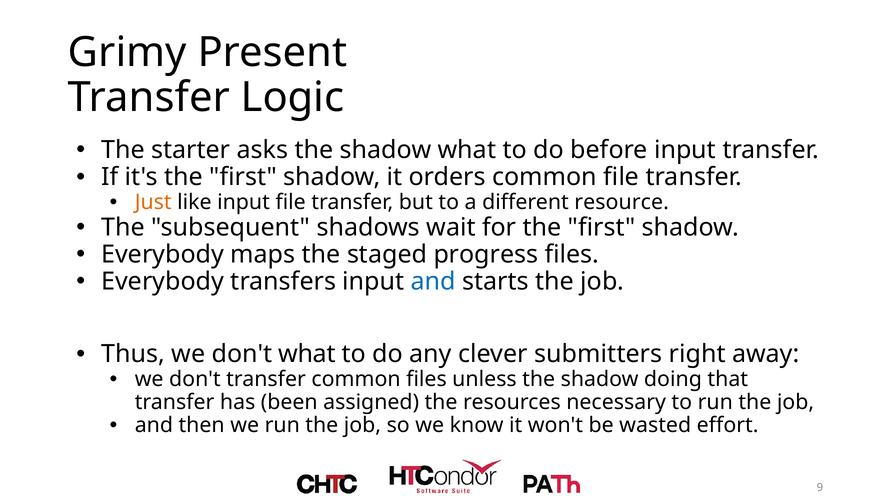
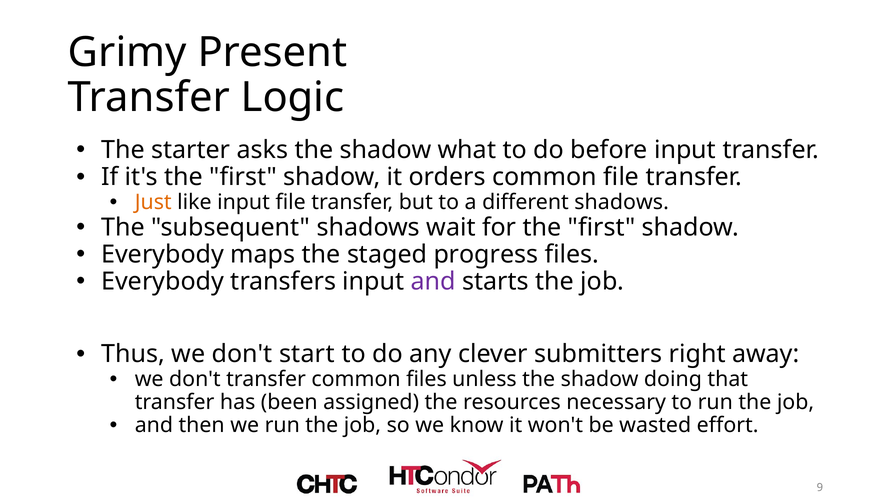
different resource: resource -> shadows (622, 202)
and colour: blue -> purple (433, 282)
don't what: what -> start (307, 354)
